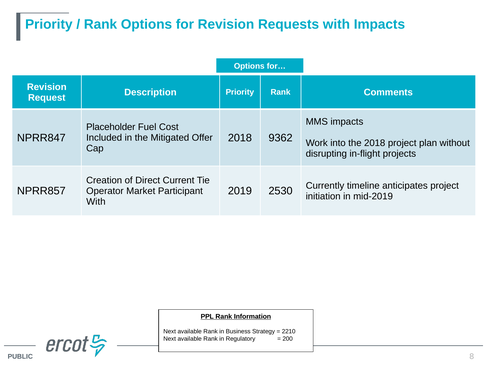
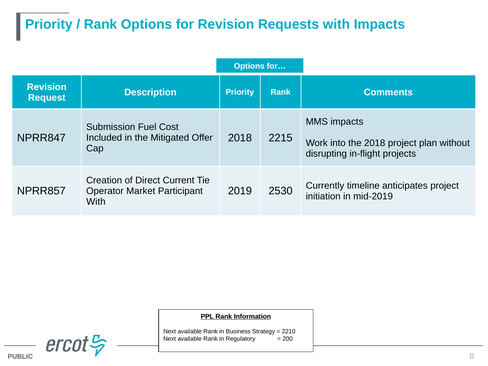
Placeholder: Placeholder -> Submission (111, 127)
9362: 9362 -> 2215 (281, 138)
